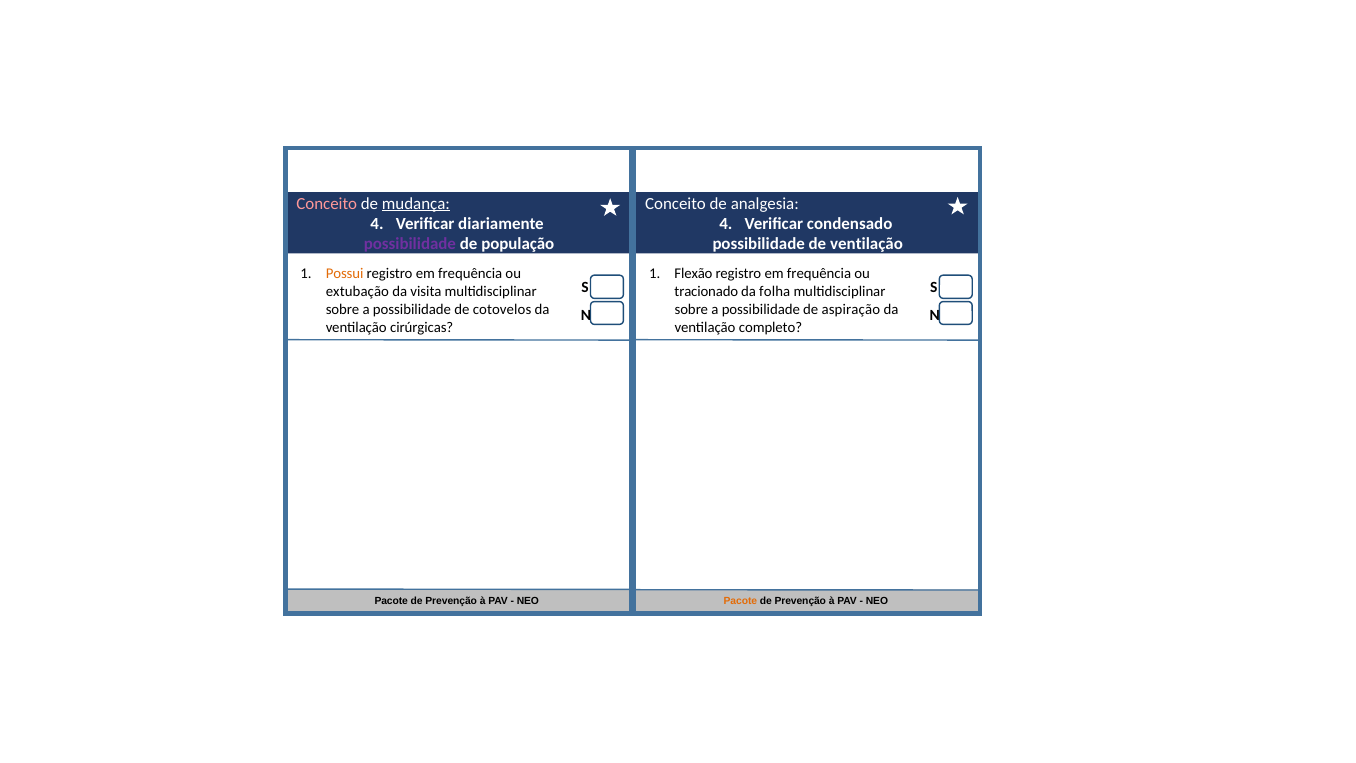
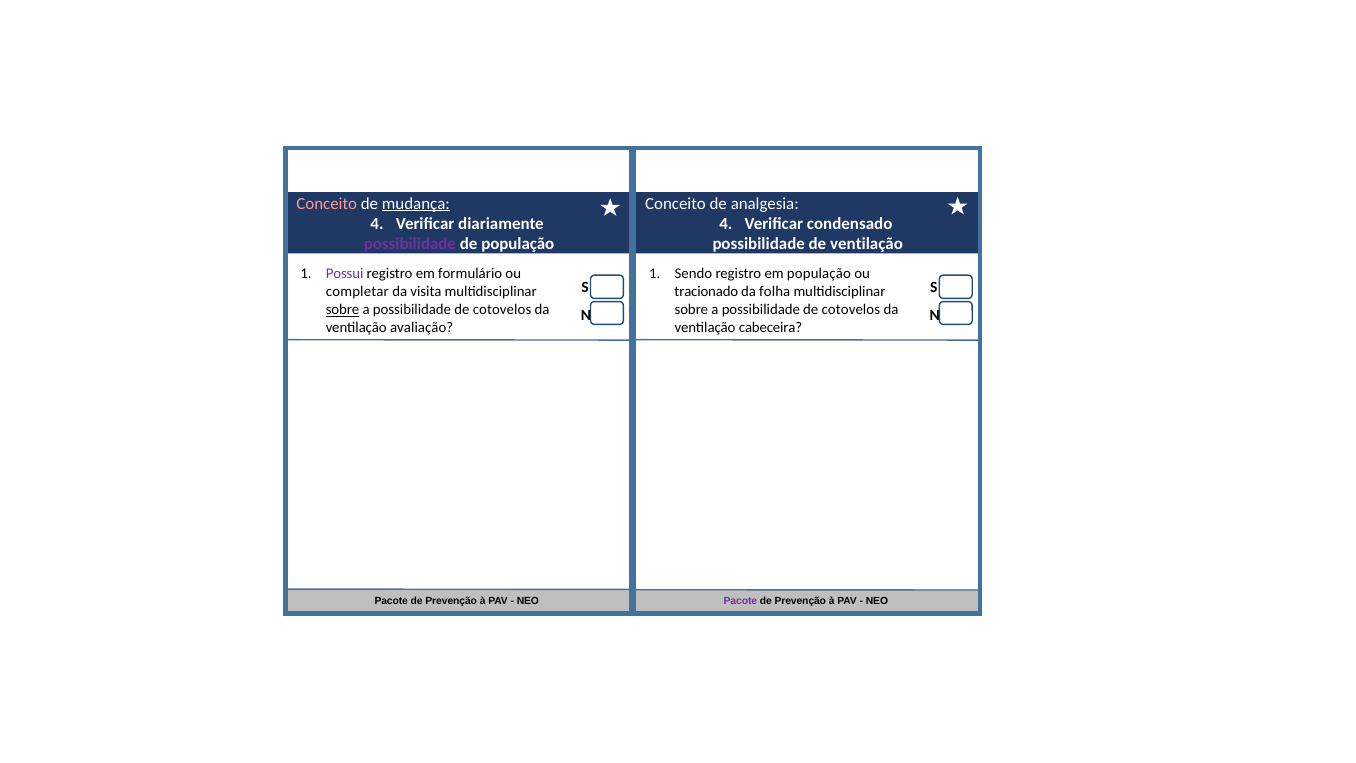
Possui colour: orange -> purple (345, 274)
frequência: frequência -> formulário (470, 274)
Flexão: Flexão -> Sendo (693, 274)
frequência: frequência -> população (819, 274)
extubação: extubação -> completar (357, 292)
sobre underline: none -> present (343, 309)
aspiração: aspiração -> cotovelos (851, 309)
cirúrgicas: cirúrgicas -> avaliação (422, 327)
completo: completo -> cabeceira (771, 327)
Pacote colour: orange -> purple (740, 601)
